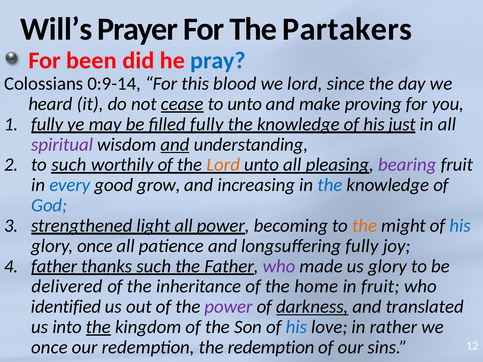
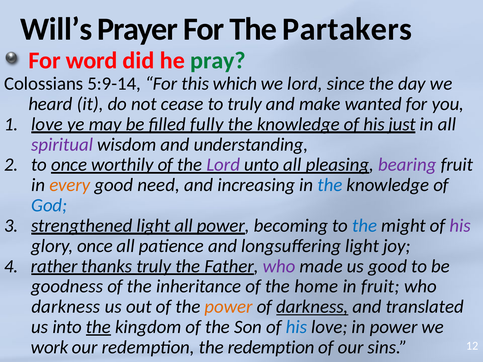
been: been -> word (92, 60)
pray colour: blue -> green (218, 60)
0:9-14: 0:9-14 -> 5:9-14 (114, 84)
blood: blood -> which (235, 84)
cease underline: present -> none (182, 104)
to unto: unto -> truly (245, 104)
proving: proving -> wanted (373, 104)
fully: fully -> love (47, 124)
and underline: present -> none (175, 145)
to such: such -> once (69, 165)
Lord colour: orange -> purple (223, 165)
every colour: blue -> orange (70, 185)
grow: grow -> need (159, 185)
the colour: orange -> blue (365, 226)
his colour: blue -> purple (460, 226)
longsuffering fully: fully -> light (362, 246)
father: father -> rather (54, 266)
thanks such: such -> truly (154, 266)
us glory: glory -> good (388, 266)
delivered: delivered -> goodness (67, 287)
identified: identified -> darkness (66, 307)
power colour: purple -> orange (229, 307)
in rather: rather -> power (394, 327)
once: once -> work (50, 347)
